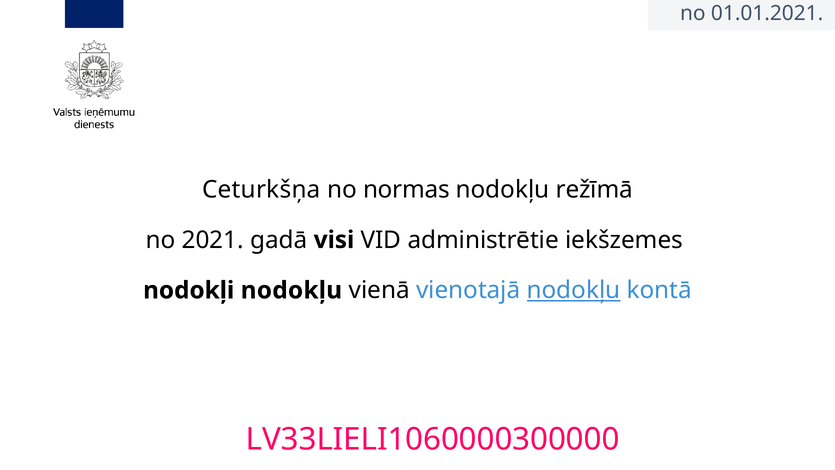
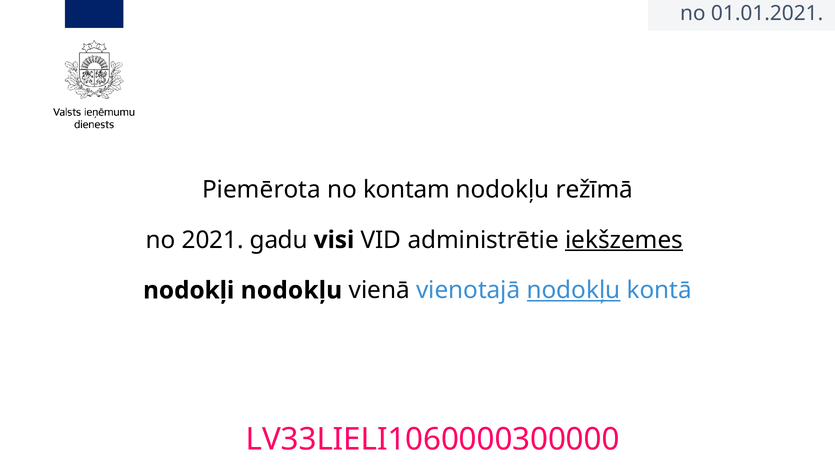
Ceturkšņa: Ceturkšņa -> Piemērota (261, 189)
normas: normas -> kontam (406, 189)
gadā: gadā -> gadu (279, 240)
iekšzemes underline: none -> present (624, 240)
